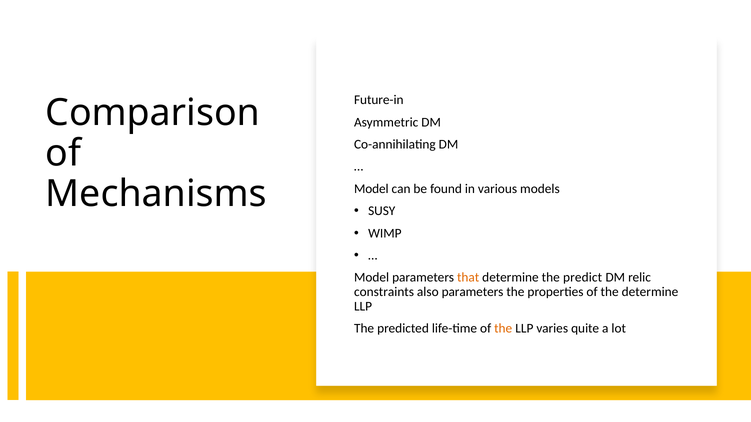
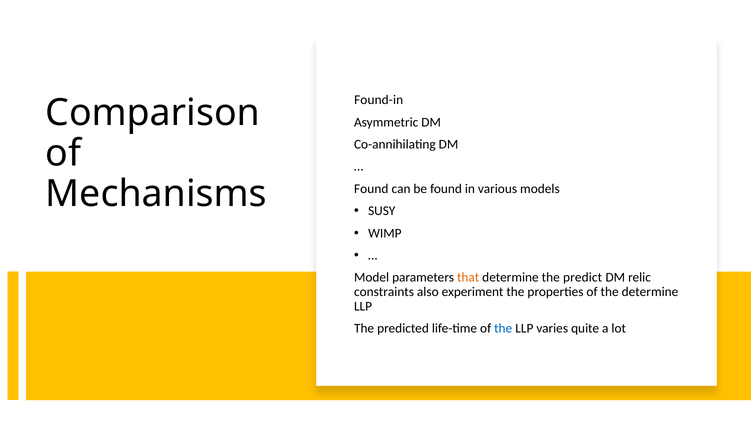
Future-in: Future-in -> Found-in (379, 100)
Model: Model -> Found (371, 189)
also parameters: parameters -> experiment (473, 292)
the colour: orange -> blue (503, 329)
